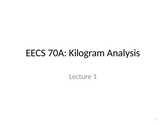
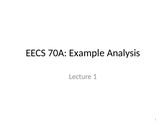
Kilogram: Kilogram -> Example (87, 53)
